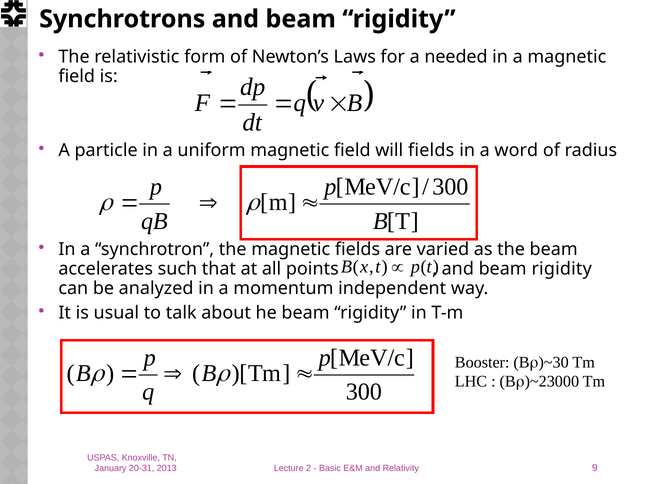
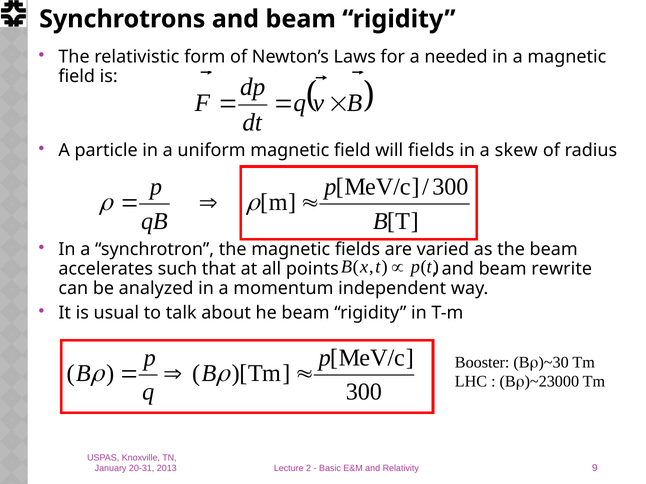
word: word -> skew (516, 151)
rigidity: rigidity -> rewrite (562, 269)
